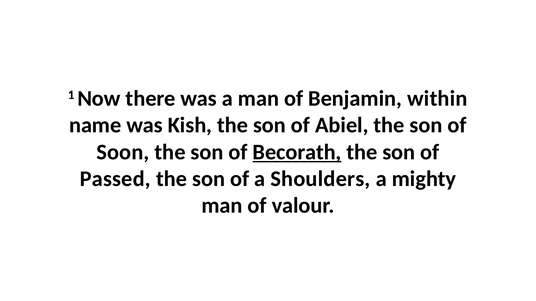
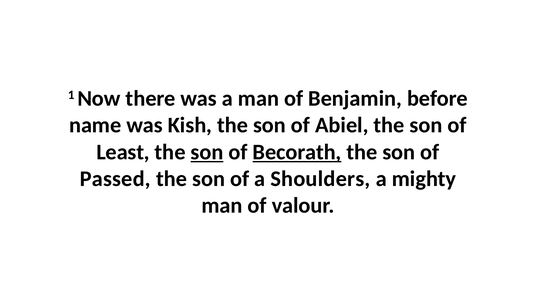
within: within -> before (437, 99)
Soon: Soon -> Least (123, 152)
son underline: none -> present (207, 152)
